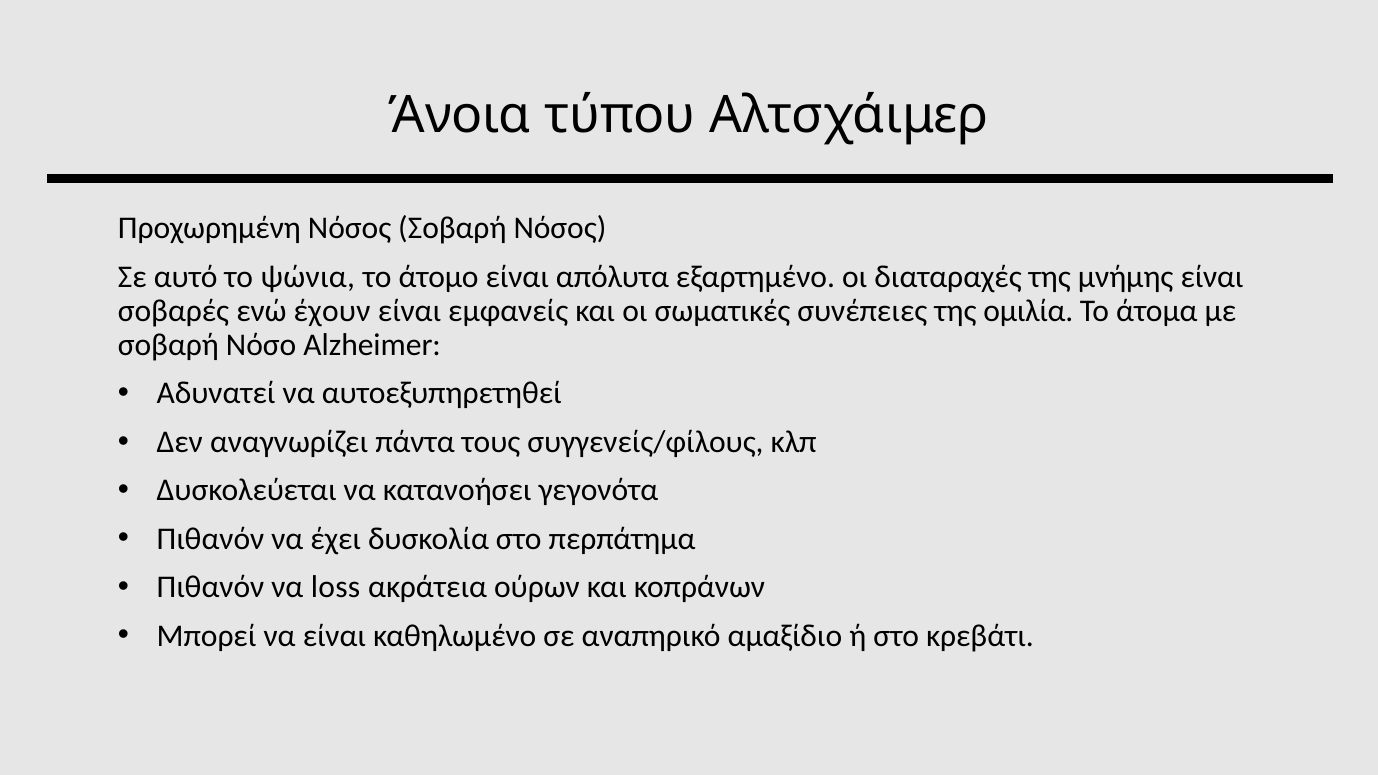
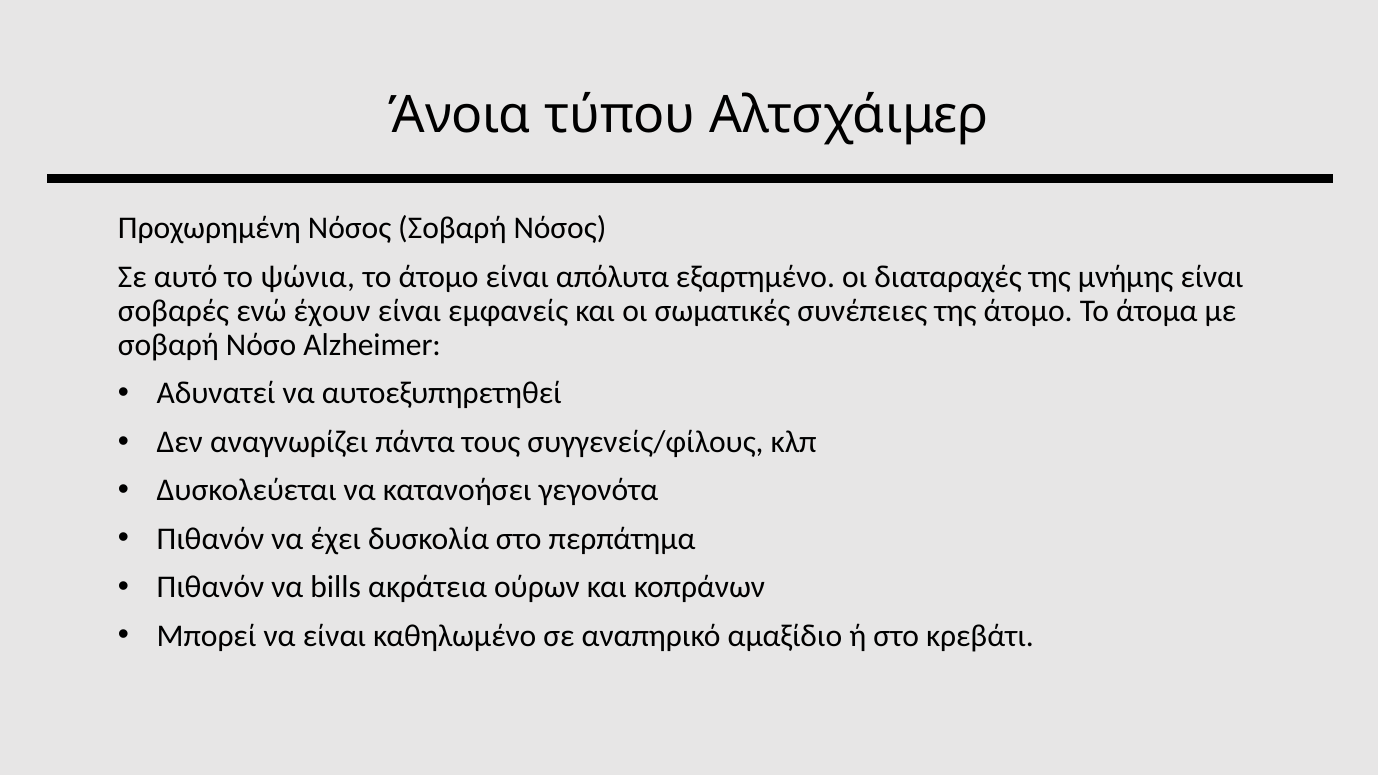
της ομιλία: ομιλία -> άτομο (1028, 311)
loss: loss -> bills (336, 587)
